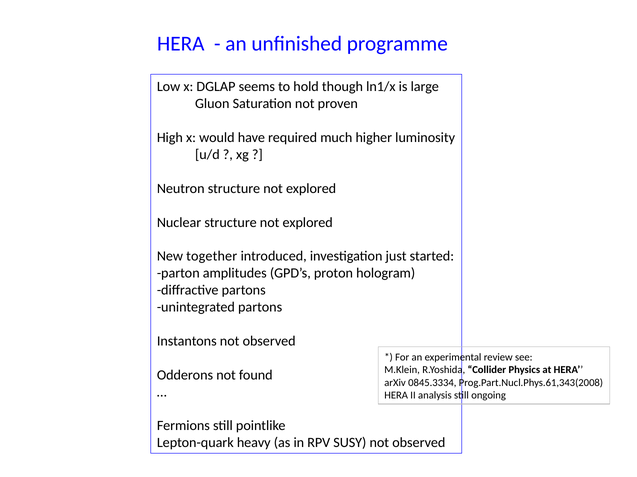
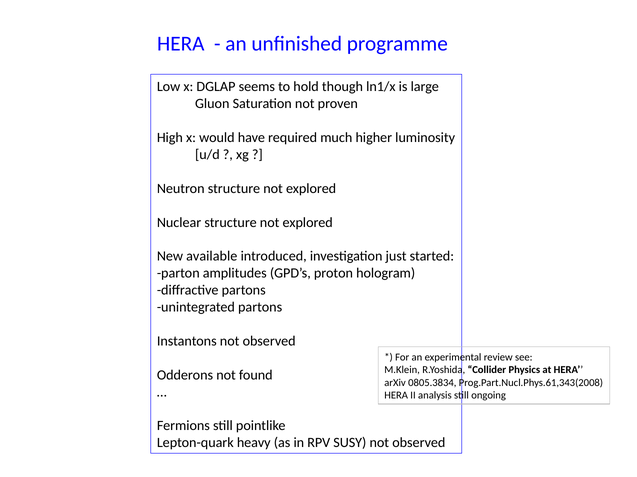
together: together -> available (212, 257)
0845.3334: 0845.3334 -> 0805.3834 (432, 383)
